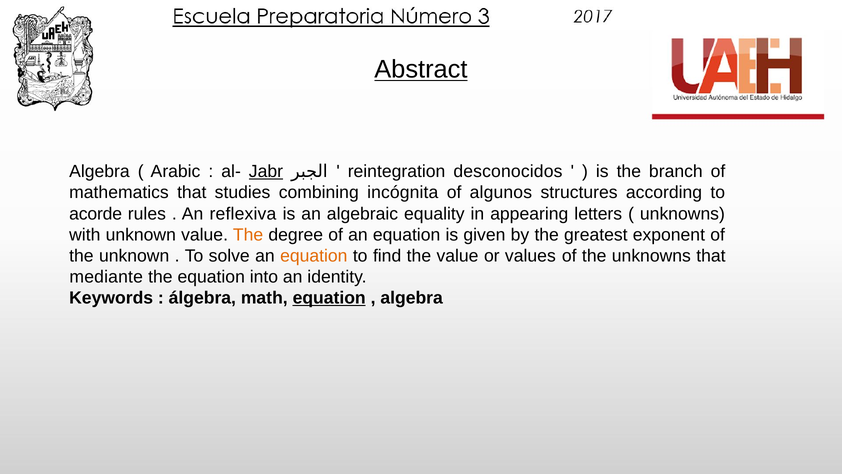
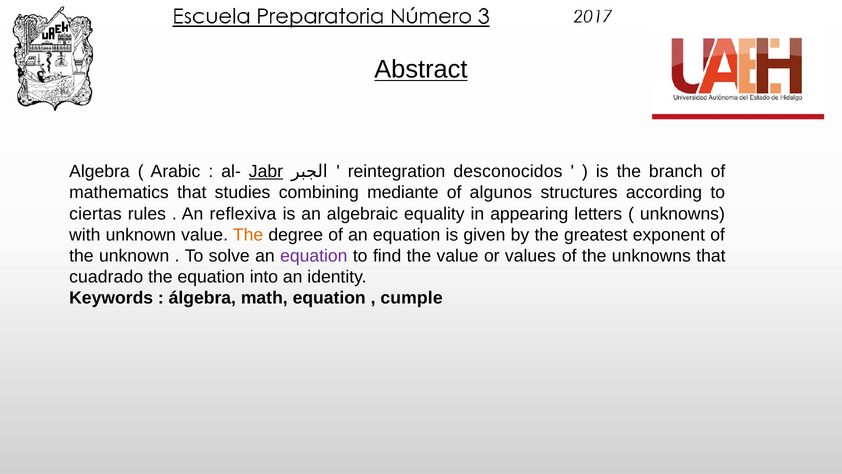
incógnita: incógnita -> mediante (403, 193)
acorde: acorde -> ciertas (95, 214)
equation colour: orange -> purple (314, 256)
mediante: mediante -> cuadrado (106, 277)
equation underline: present -> none (329, 298)
algebra: algebra -> cumple (412, 298)
